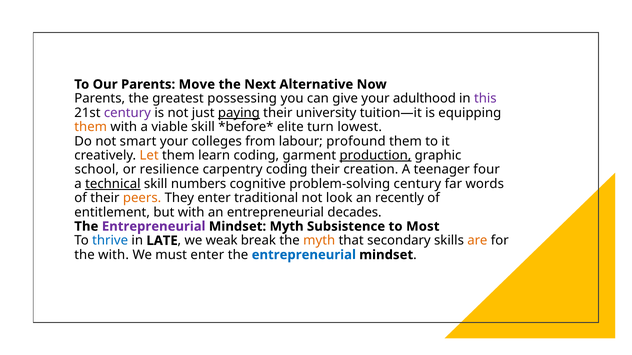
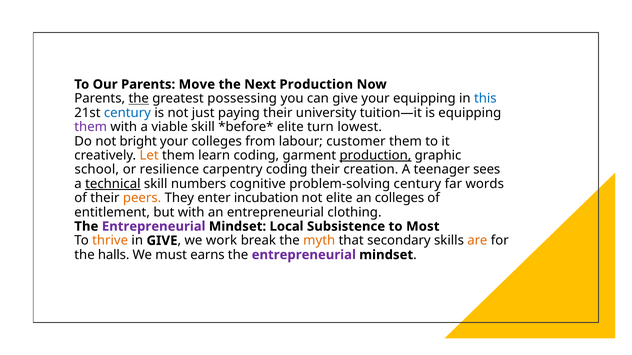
Next Alternative: Alternative -> Production (316, 85)
the underline: none -> present (139, 99)
your adulthood: adulthood -> equipping (424, 99)
this colour: purple -> blue (485, 99)
century colour: purple -> blue (127, 113)
paying underline: present -> none (239, 113)
them colour: orange -> purple (91, 127)
smart: smart -> bright (138, 141)
profound: profound -> customer (356, 141)
four: four -> sees (487, 170)
traditional: traditional -> incubation (266, 198)
not look: look -> elite (339, 198)
an recently: recently -> colleges (399, 198)
decades: decades -> clothing (355, 212)
Mindset Myth: Myth -> Local (287, 227)
thrive colour: blue -> orange (110, 241)
in LATE: LATE -> GIVE (162, 241)
weak: weak -> work (222, 241)
the with: with -> halls (114, 255)
must enter: enter -> earns (207, 255)
entrepreneurial colour: blue -> purple (304, 255)
